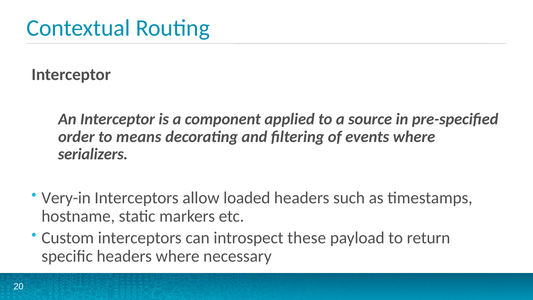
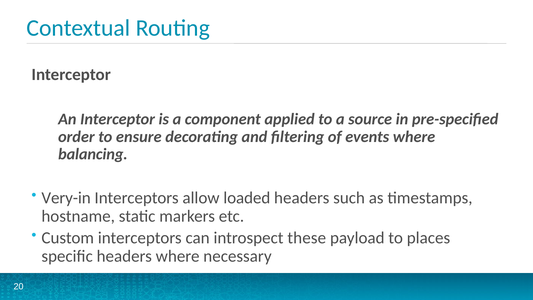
means: means -> ensure (139, 137)
serializers: serializers -> balancing (93, 154)
return: return -> places (428, 238)
